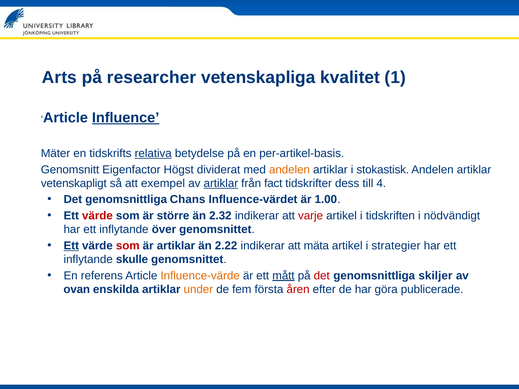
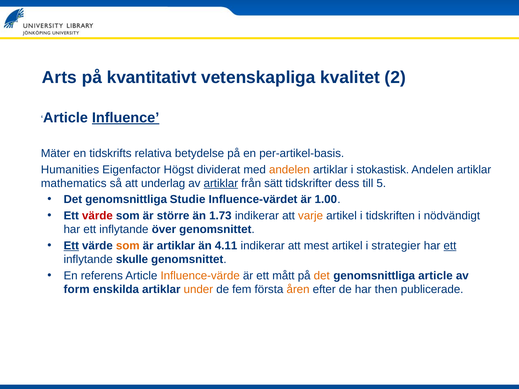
researcher: researcher -> kvantitativt (152, 77)
1: 1 -> 2 (395, 77)
relativa underline: present -> none (153, 154)
Genomsnitt: Genomsnitt -> Humanities (70, 170)
vetenskapligt: vetenskapligt -> mathematics (74, 183)
exempel: exempel -> underlag (163, 183)
fact: fact -> sätt (273, 183)
4: 4 -> 5 (381, 183)
Chans: Chans -> Studie (188, 200)
2.32: 2.32 -> 1.73 (220, 216)
varje colour: red -> orange (311, 216)
som colour: red -> orange (128, 246)
2.22: 2.22 -> 4.11 (226, 246)
mäta: mäta -> mest (316, 246)
ett underline: none -> present (450, 246)
mått underline: present -> none (283, 276)
det colour: red -> orange (322, 276)
genomsnittliga skiljer: skiljer -> article (435, 276)
ovan: ovan -> form (77, 290)
åren colour: red -> orange (298, 290)
göra: göra -> then (386, 290)
